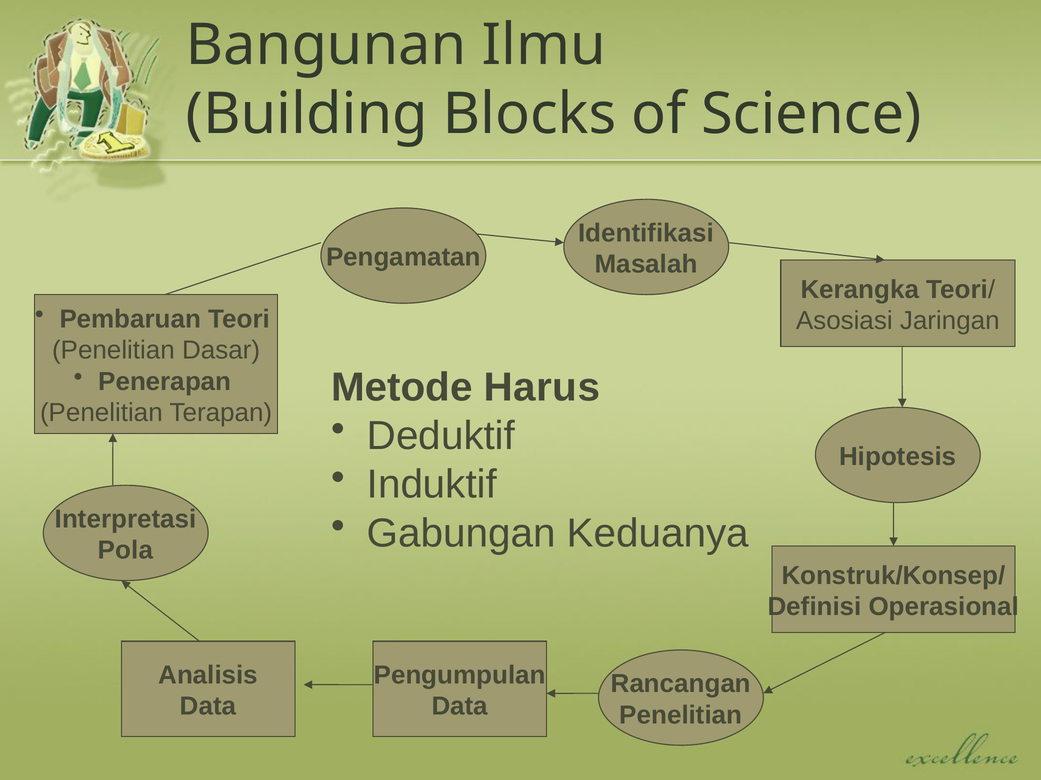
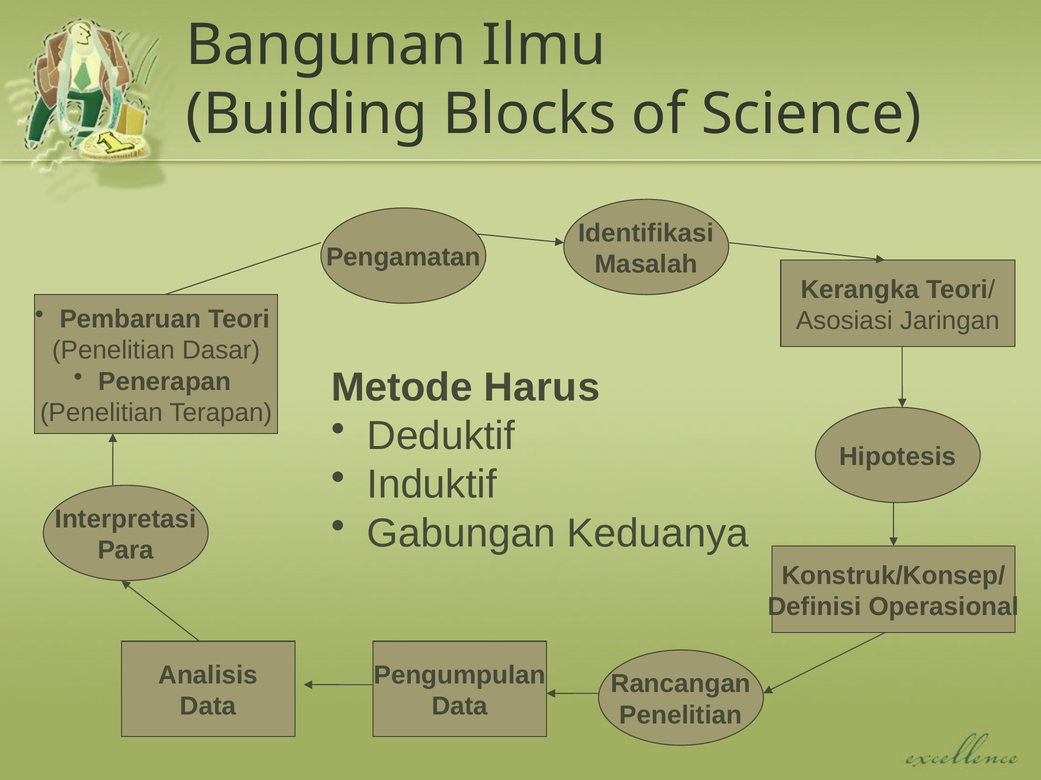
Pola: Pola -> Para (126, 551)
